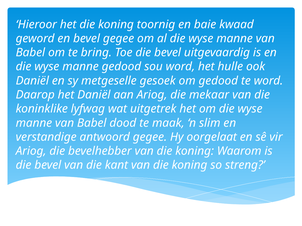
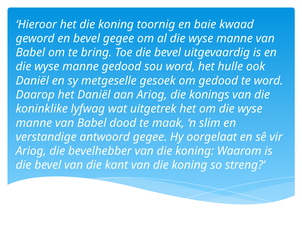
mekaar: mekaar -> konings (209, 95)
